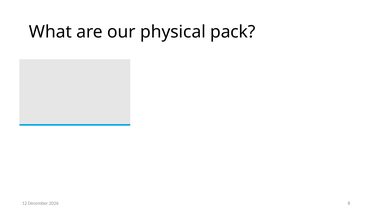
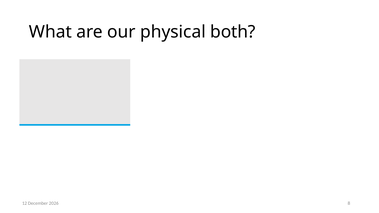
pack: pack -> both (233, 32)
